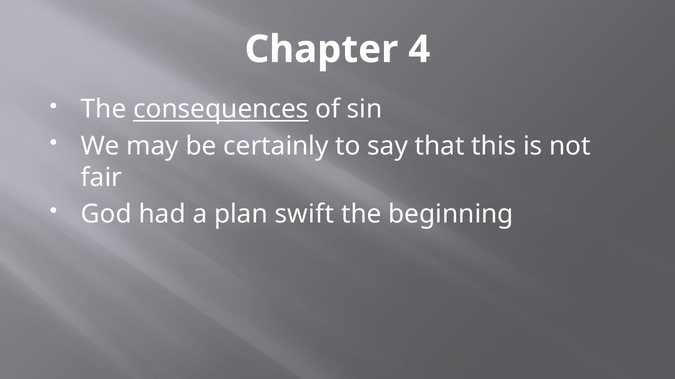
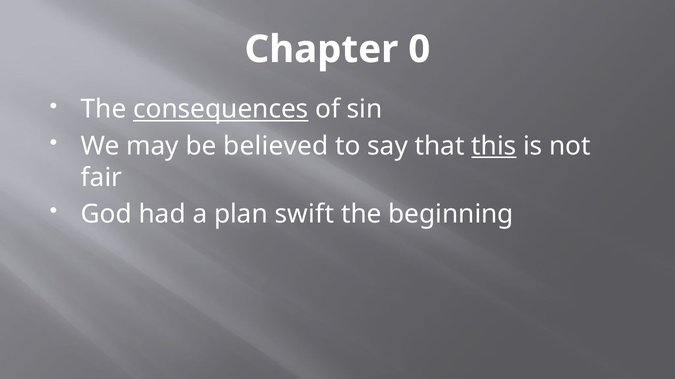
4: 4 -> 0 (419, 50)
certainly: certainly -> believed (276, 146)
this underline: none -> present (494, 146)
